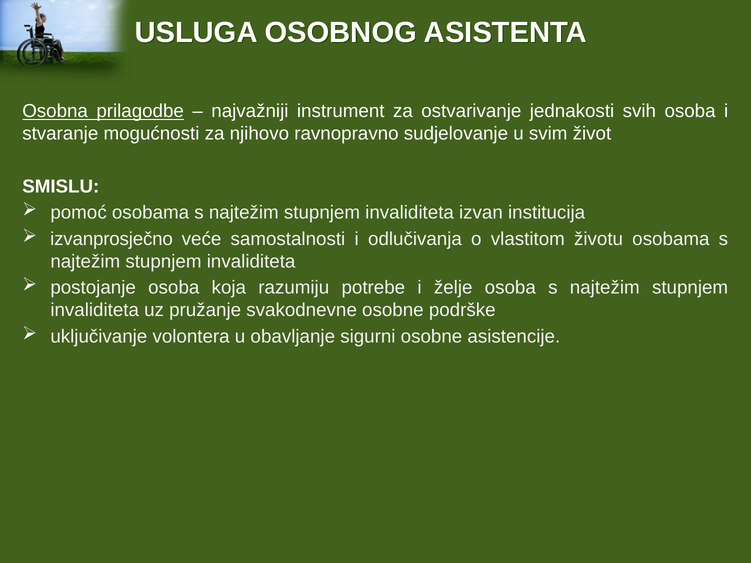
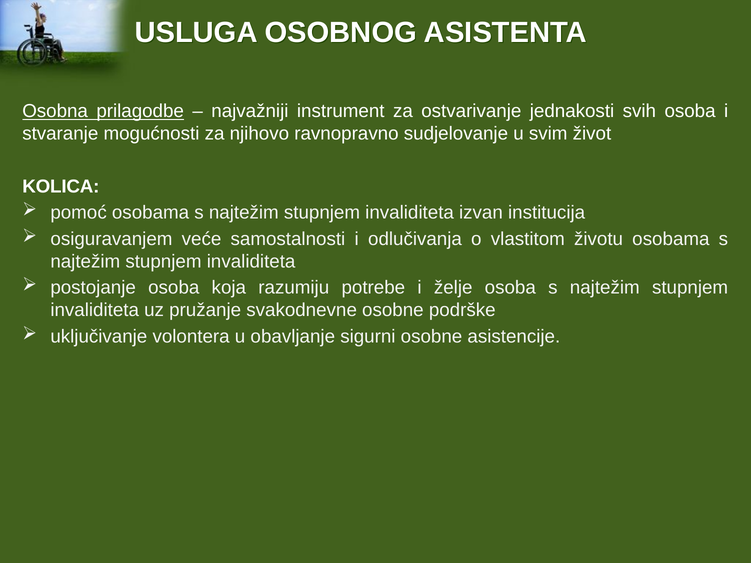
SMISLU: SMISLU -> KOLICA (61, 186)
izvanprosječno: izvanprosječno -> osiguravanjem (111, 239)
